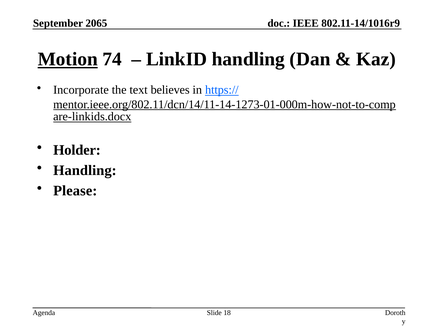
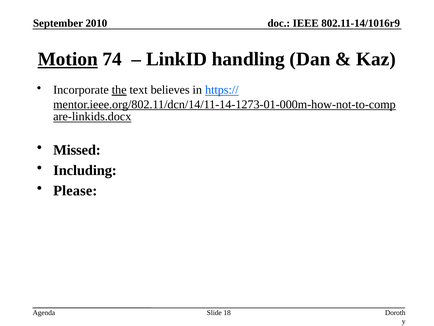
2065: 2065 -> 2010 (96, 23)
the underline: none -> present (119, 90)
Holder: Holder -> Missed (77, 150)
Handling: Handling -> Including (85, 170)
